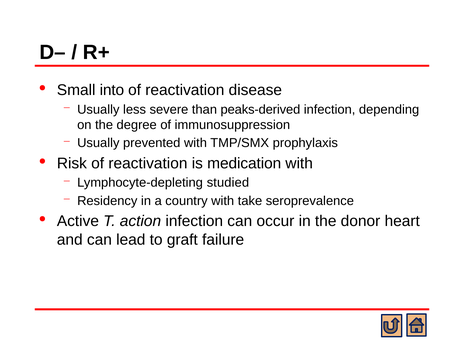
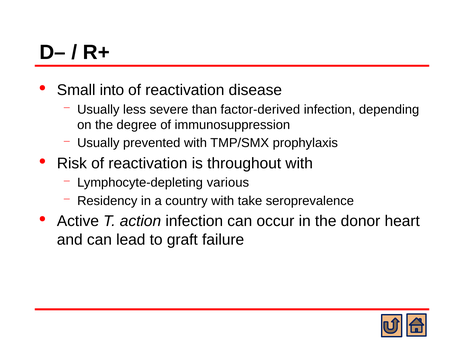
peaks-derived: peaks-derived -> factor-derived (260, 109)
medication: medication -> throughout (244, 163)
studied: studied -> various (228, 183)
